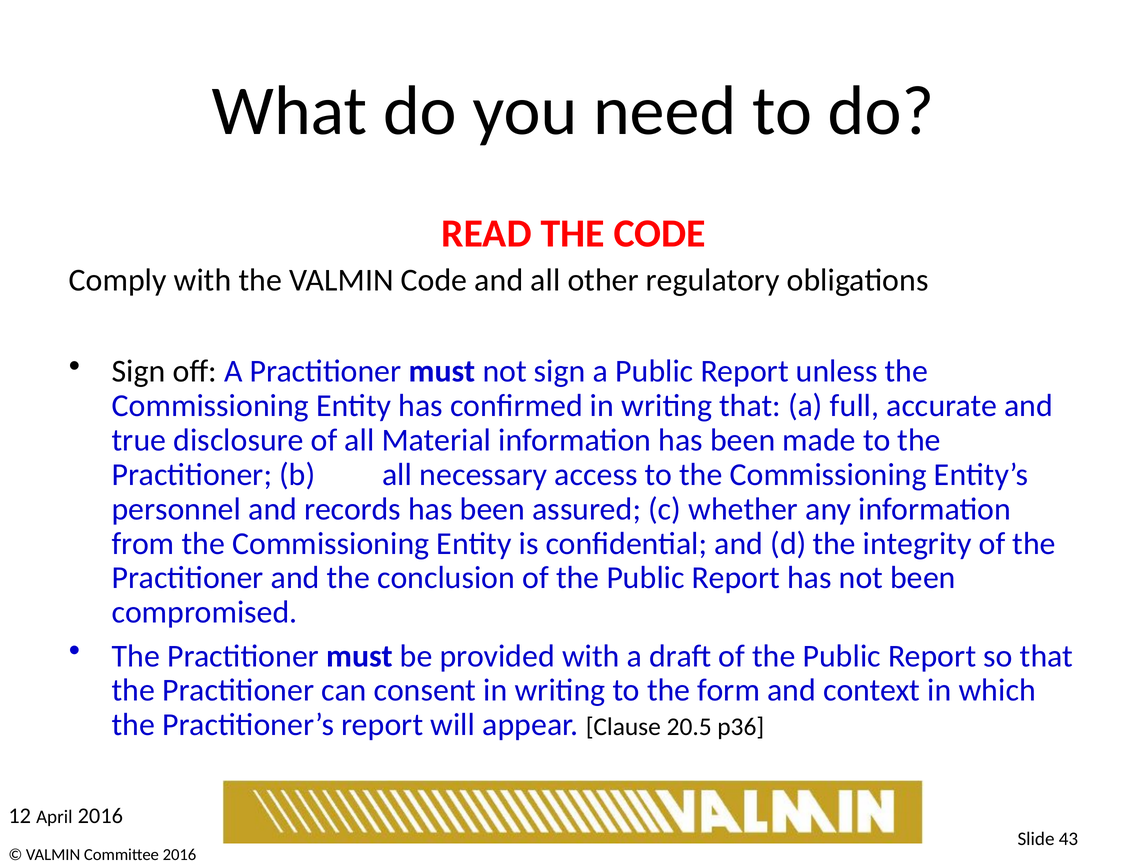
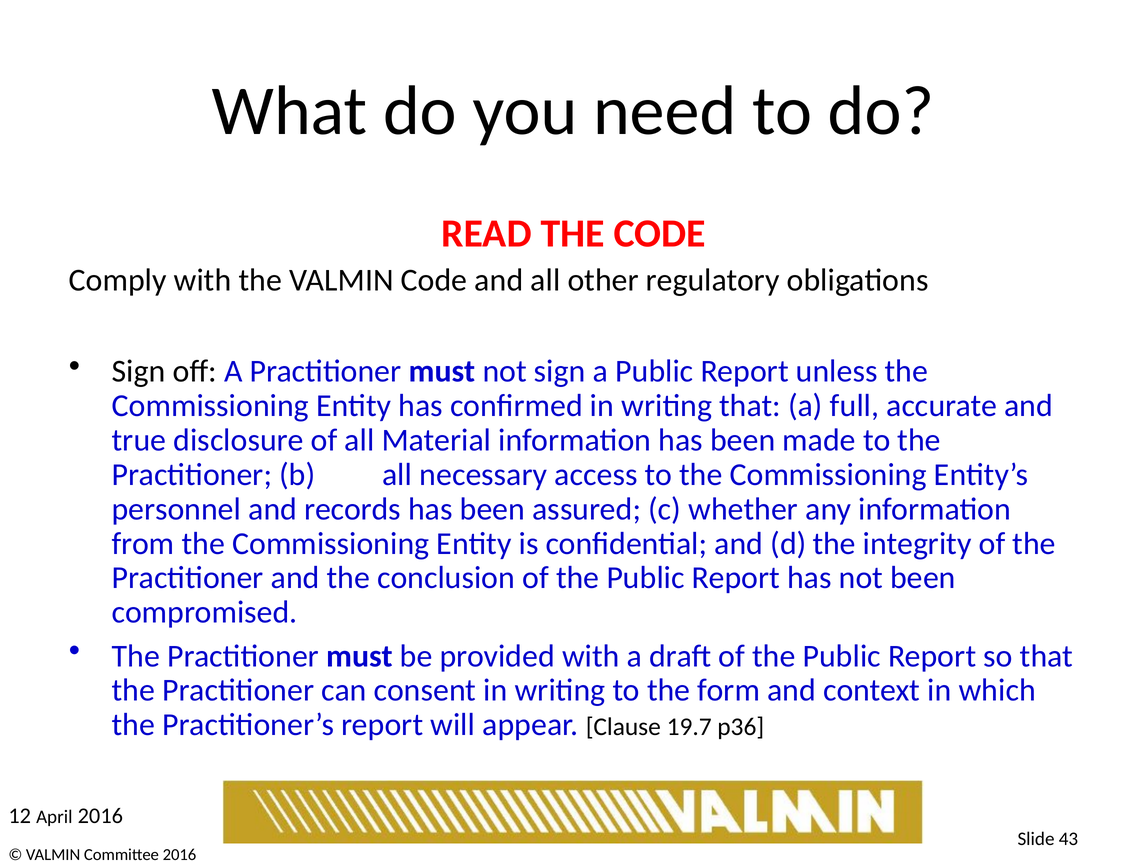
20.5: 20.5 -> 19.7 (689, 726)
